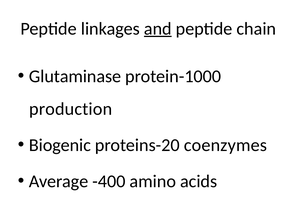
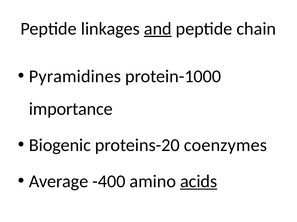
Glutaminase: Glutaminase -> Pyramidines (75, 77)
production: production -> importance (71, 109)
acids underline: none -> present (199, 182)
